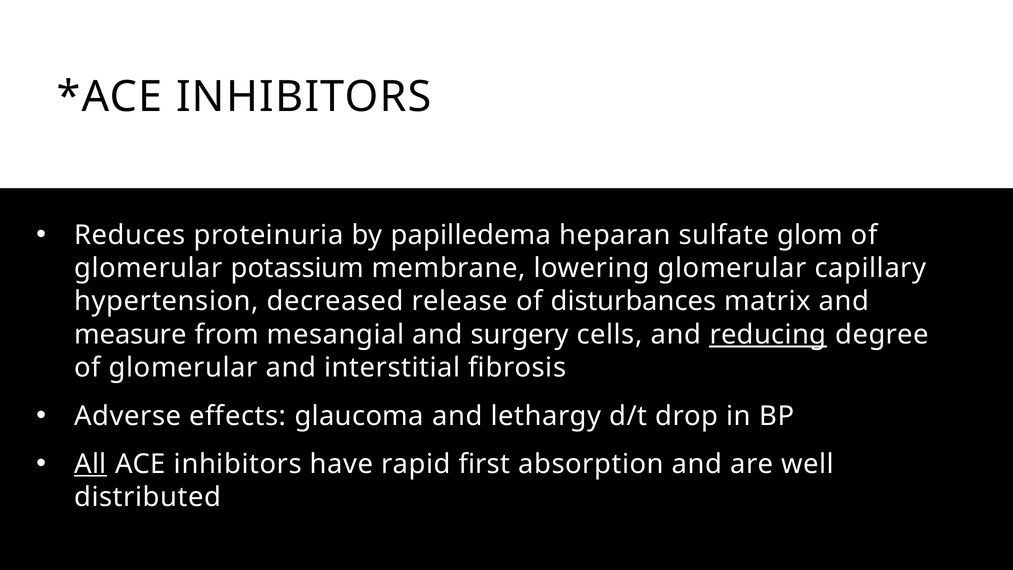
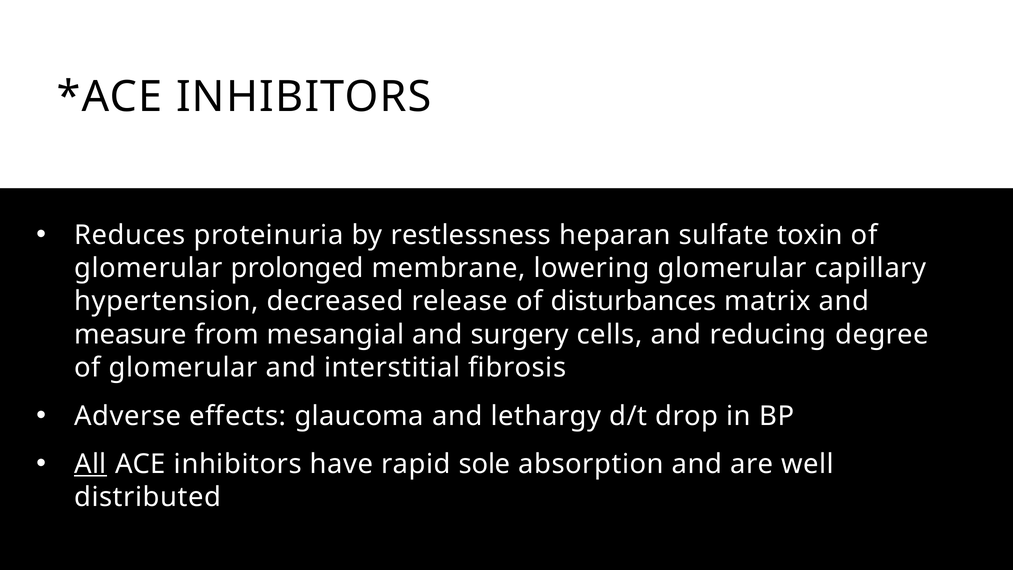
papilledema: papilledema -> restlessness (471, 235)
glom: glom -> toxin (810, 235)
potassium: potassium -> prolonged (297, 268)
reducing underline: present -> none (768, 335)
first: first -> sole (485, 464)
